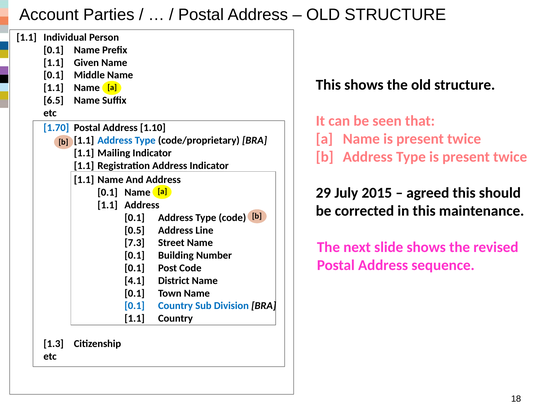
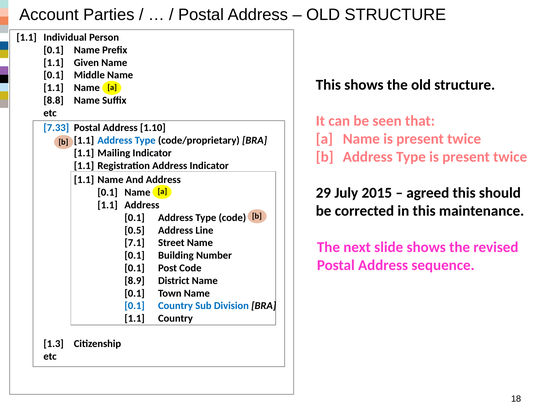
6.5: 6.5 -> 8.8 (54, 100)
1.70: 1.70 -> 7.33 (56, 128)
7.3: 7.3 -> 7.1 (135, 243)
4.1: 4.1 -> 8.9 (135, 281)
